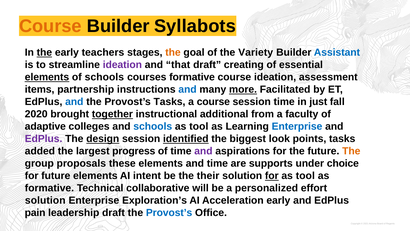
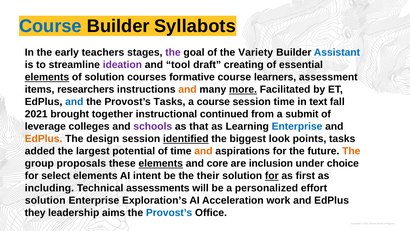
Course colour: orange -> blue (50, 26)
the underline: present -> none (44, 53)
the colour: orange -> purple (173, 53)
that: that -> tool (178, 65)
of schools: schools -> solution (104, 77)
course ideation: ideation -> learners (275, 77)
partnership: partnership -> researchers (86, 89)
and colour: blue -> orange (188, 89)
just: just -> text (318, 102)
2020: 2020 -> 2021 (36, 114)
together underline: present -> none (112, 114)
additional: additional -> continued (224, 114)
faculty: faculty -> submit (302, 114)
adaptive: adaptive -> leverage (45, 126)
schools colour: blue -> purple (153, 126)
tool: tool -> that (199, 126)
EdPlus colour: purple -> orange (44, 139)
design underline: present -> none (103, 139)
progress: progress -> potential (134, 151)
and colour: purple -> orange (203, 151)
elements underline: none -> present (161, 163)
and time: time -> core (217, 163)
supports: supports -> inclusion (271, 163)
for future: future -> select (56, 176)
tool: tool -> first (305, 176)
formative: formative -> including (49, 188)
collaborative: collaborative -> assessments (158, 188)
Acceleration early: early -> work (278, 200)
pain: pain -> they (35, 212)
leadership draft: draft -> aims (114, 212)
